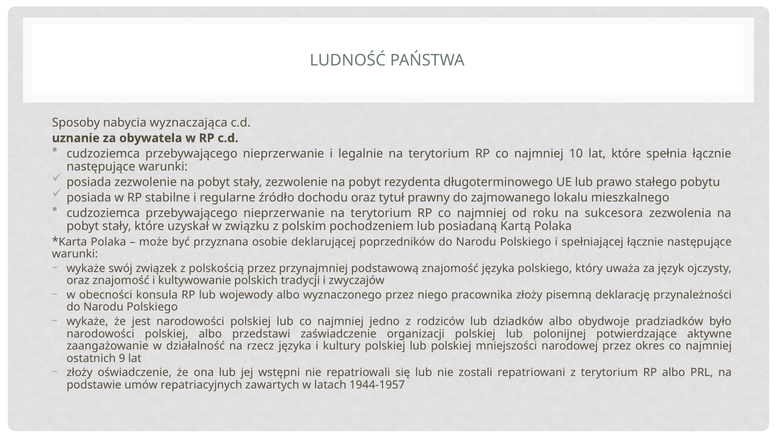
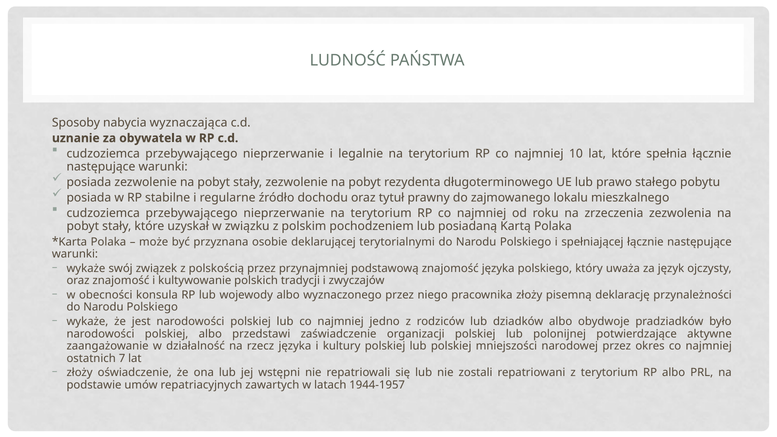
sukcesora: sukcesora -> zrzeczenia (614, 213)
poprzedników: poprzedników -> terytorialnymi (397, 242)
9: 9 -> 7 (122, 358)
